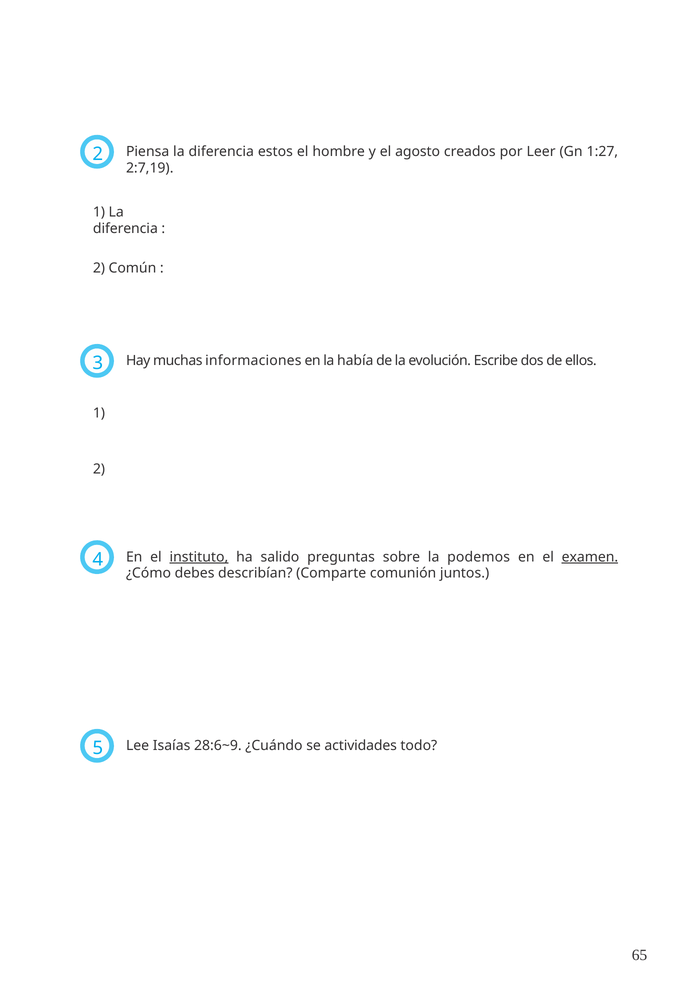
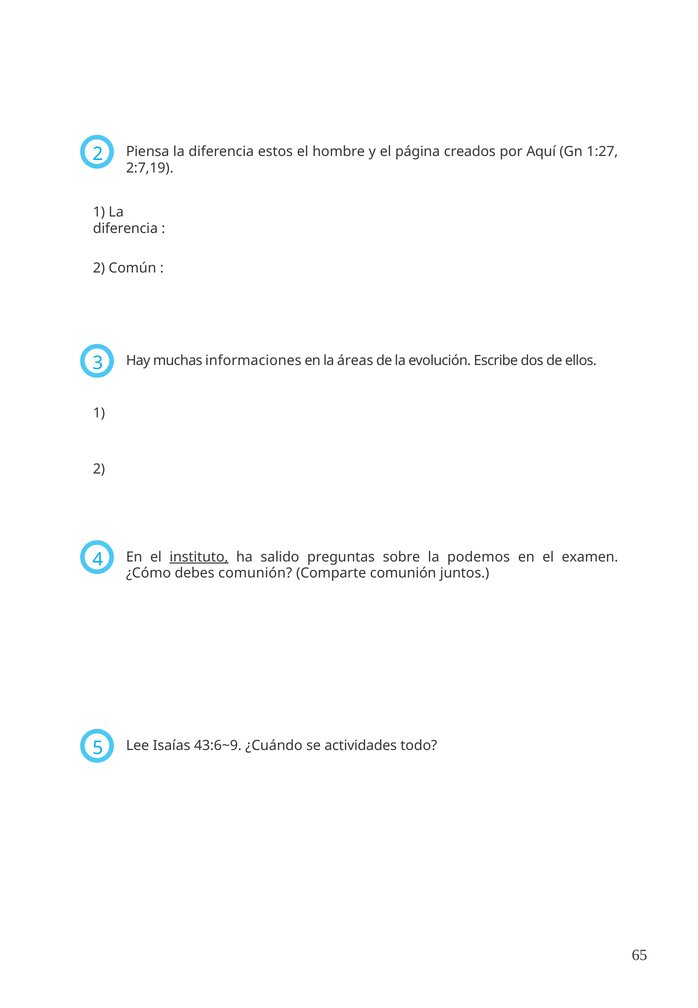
agosto: agosto -> página (418, 152)
Leer: Leer -> Aquí (541, 152)
había: había -> áreas (355, 361)
examen underline: present -> none (590, 557)
debes describían: describían -> comunión (255, 573)
28:6~9: 28:6~9 -> 43:6~9 (218, 746)
